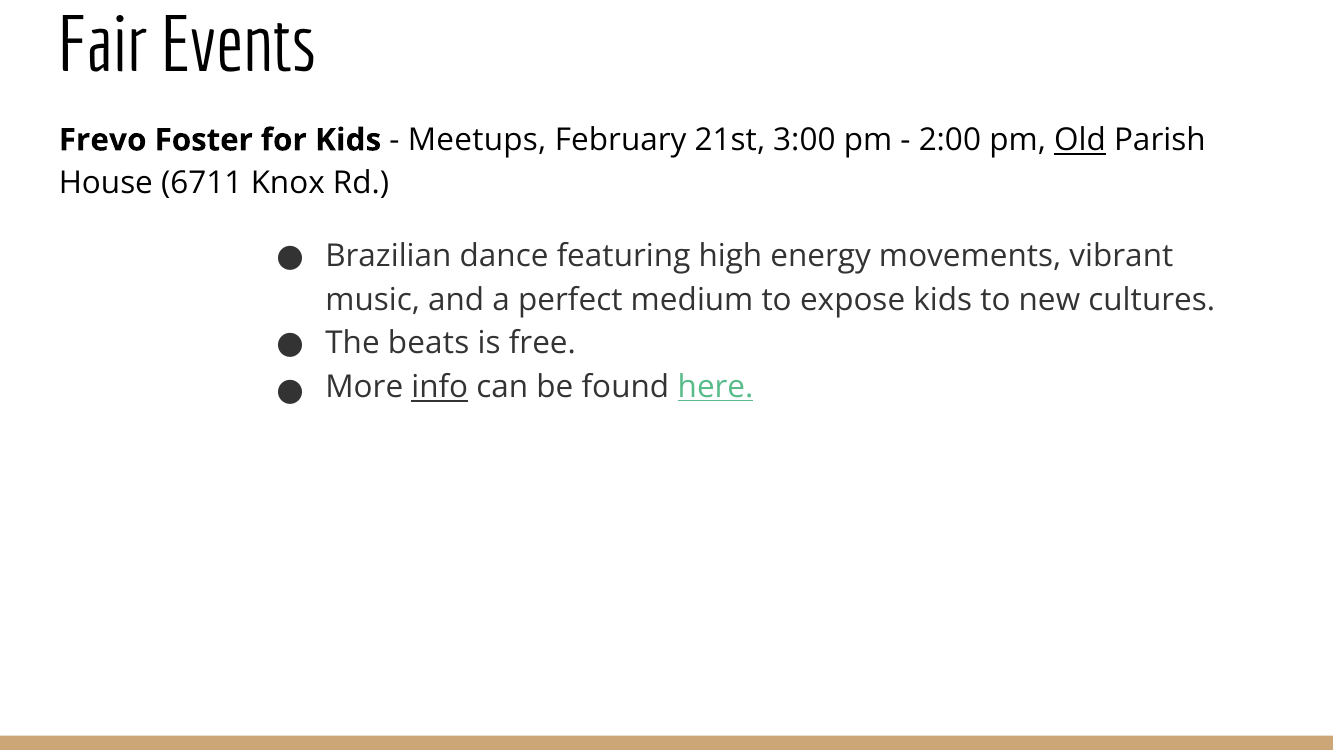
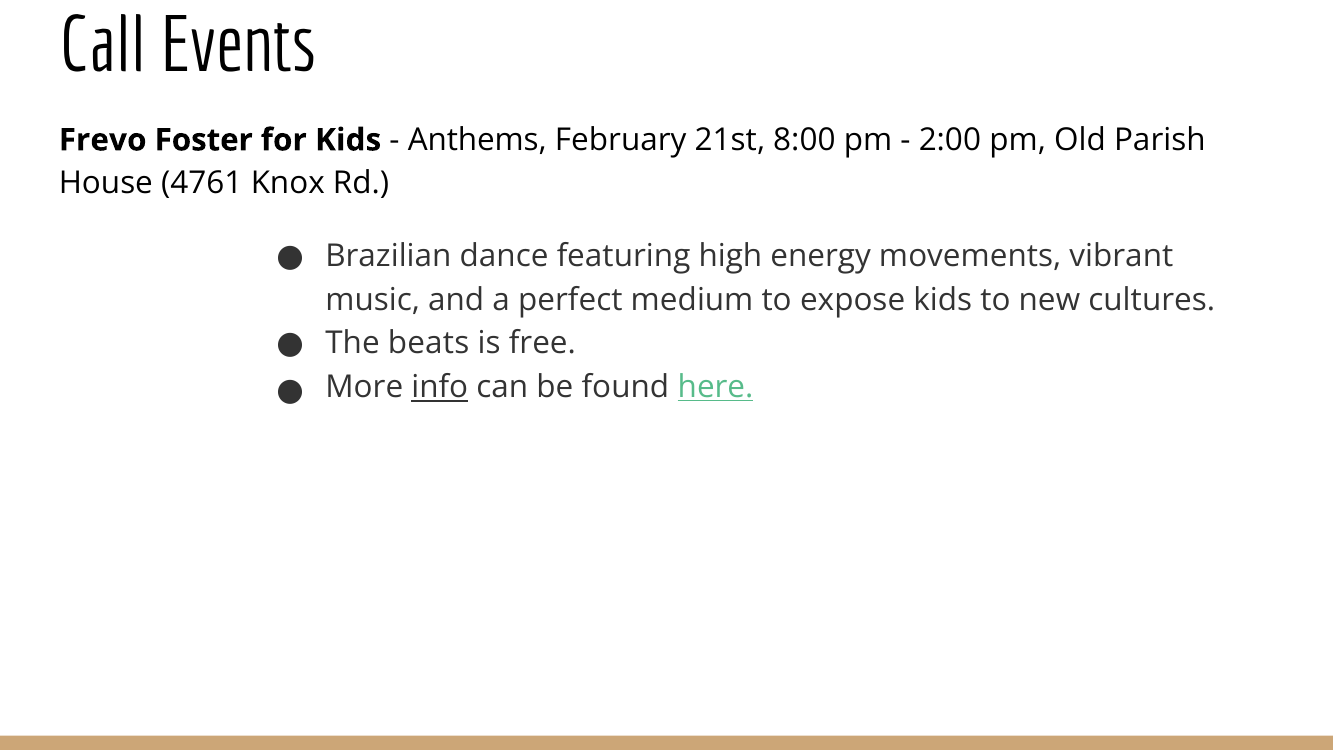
Fair: Fair -> Call (102, 45)
Meetups: Meetups -> Anthems (477, 140)
3:00: 3:00 -> 8:00 (804, 140)
Old underline: present -> none (1080, 140)
6711: 6711 -> 4761 (202, 183)
